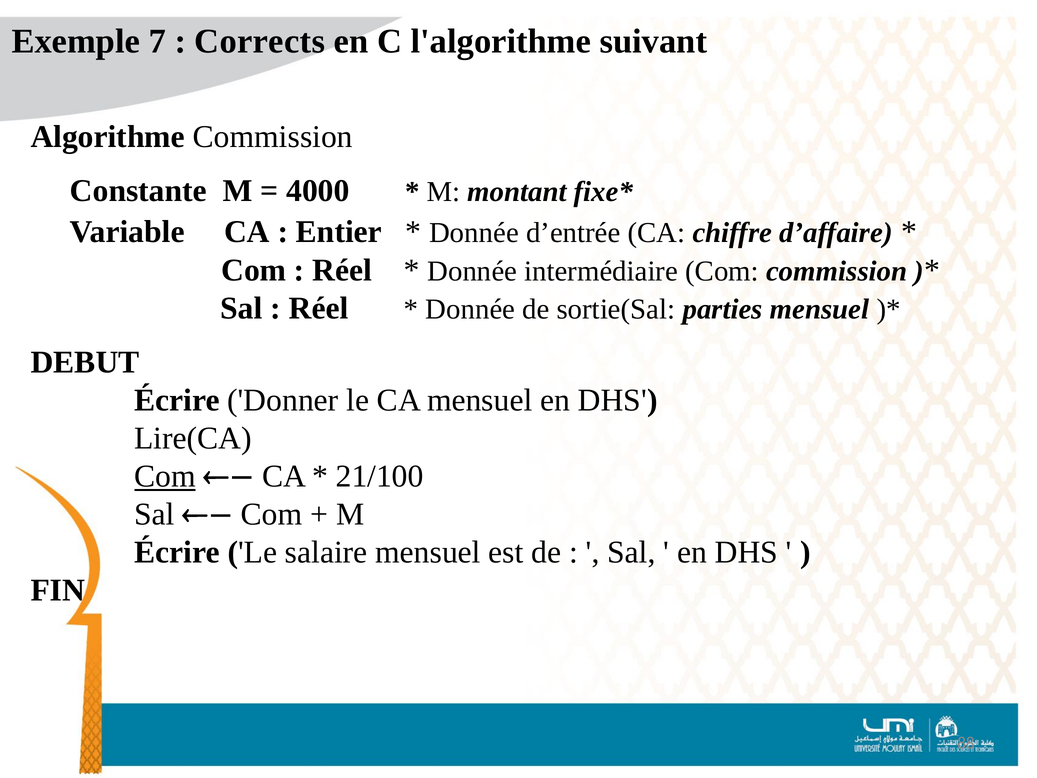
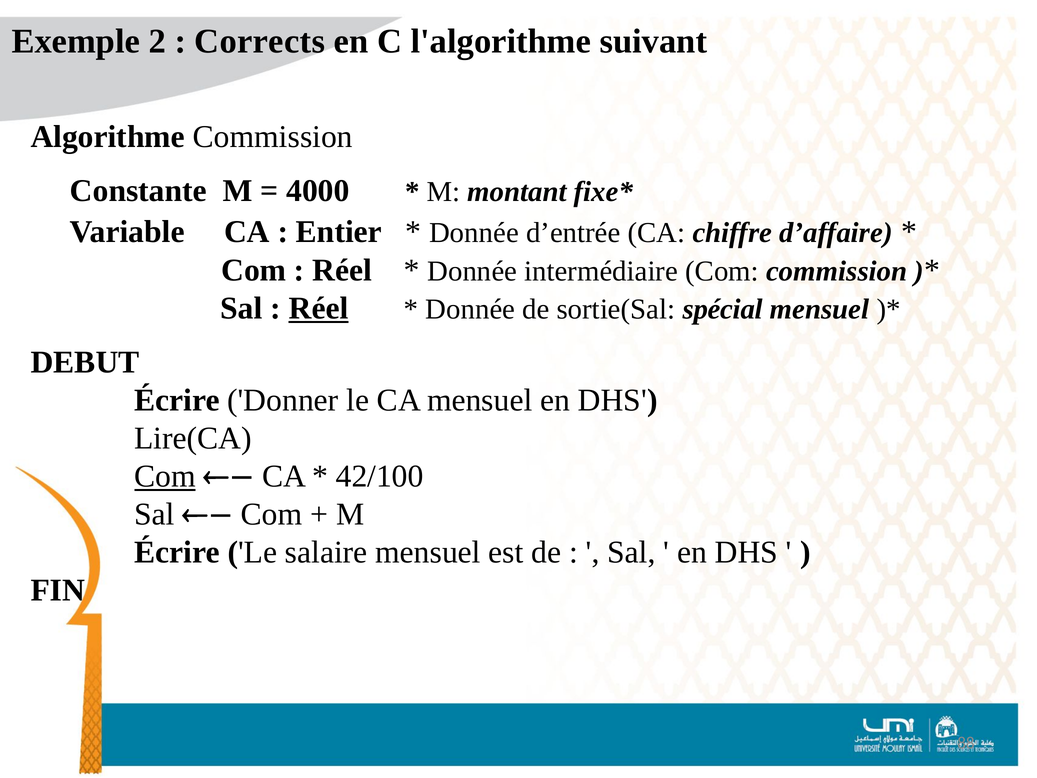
7: 7 -> 2 (157, 41)
Réel underline: none -> present (319, 308)
parties: parties -> spécial (723, 309)
21/100: 21/100 -> 42/100 (380, 476)
